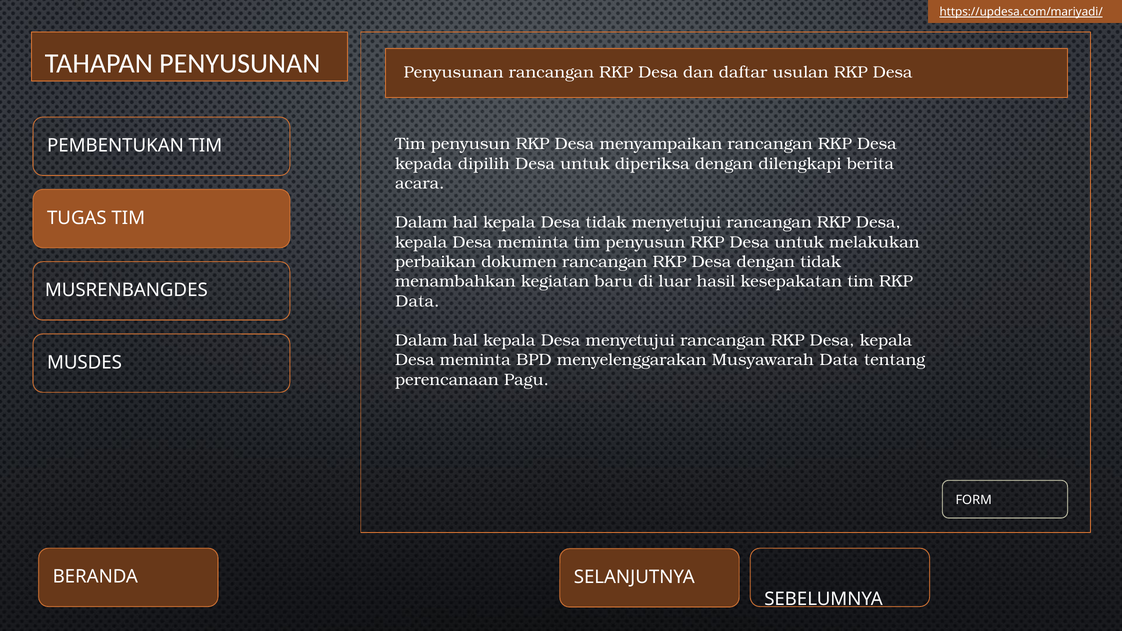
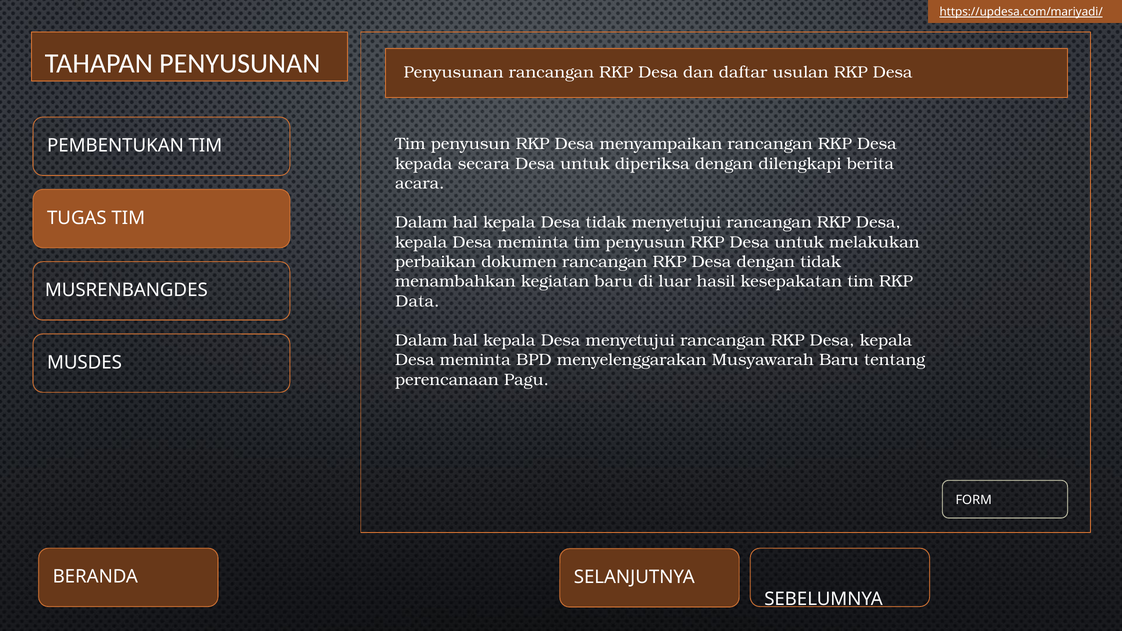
dipilih: dipilih -> secara (484, 164)
Musyawarah Data: Data -> Baru (839, 360)
